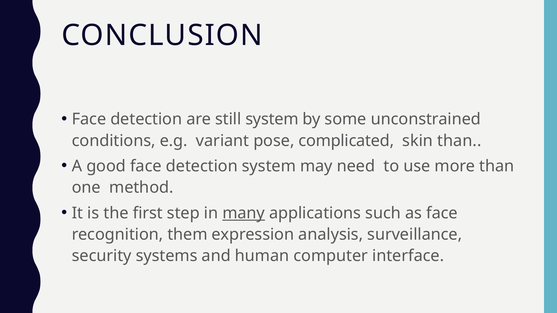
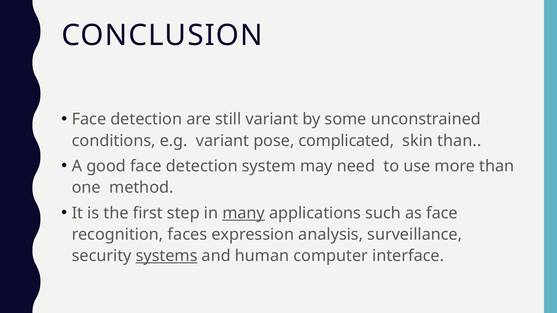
still system: system -> variant (272, 119)
them: them -> faces (187, 235)
systems underline: none -> present (167, 256)
